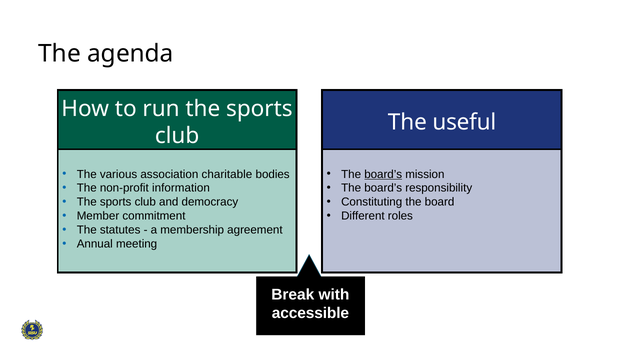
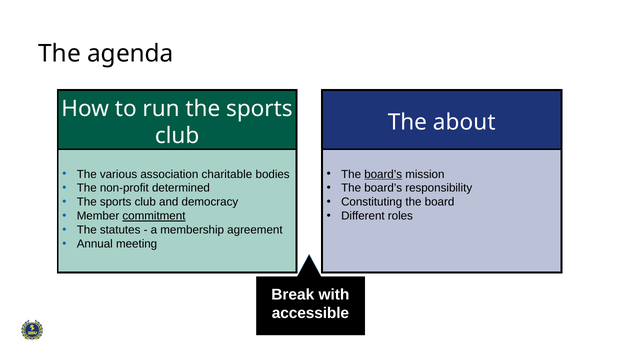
useful: useful -> about (464, 122)
information: information -> determined (181, 188)
commitment underline: none -> present (154, 216)
